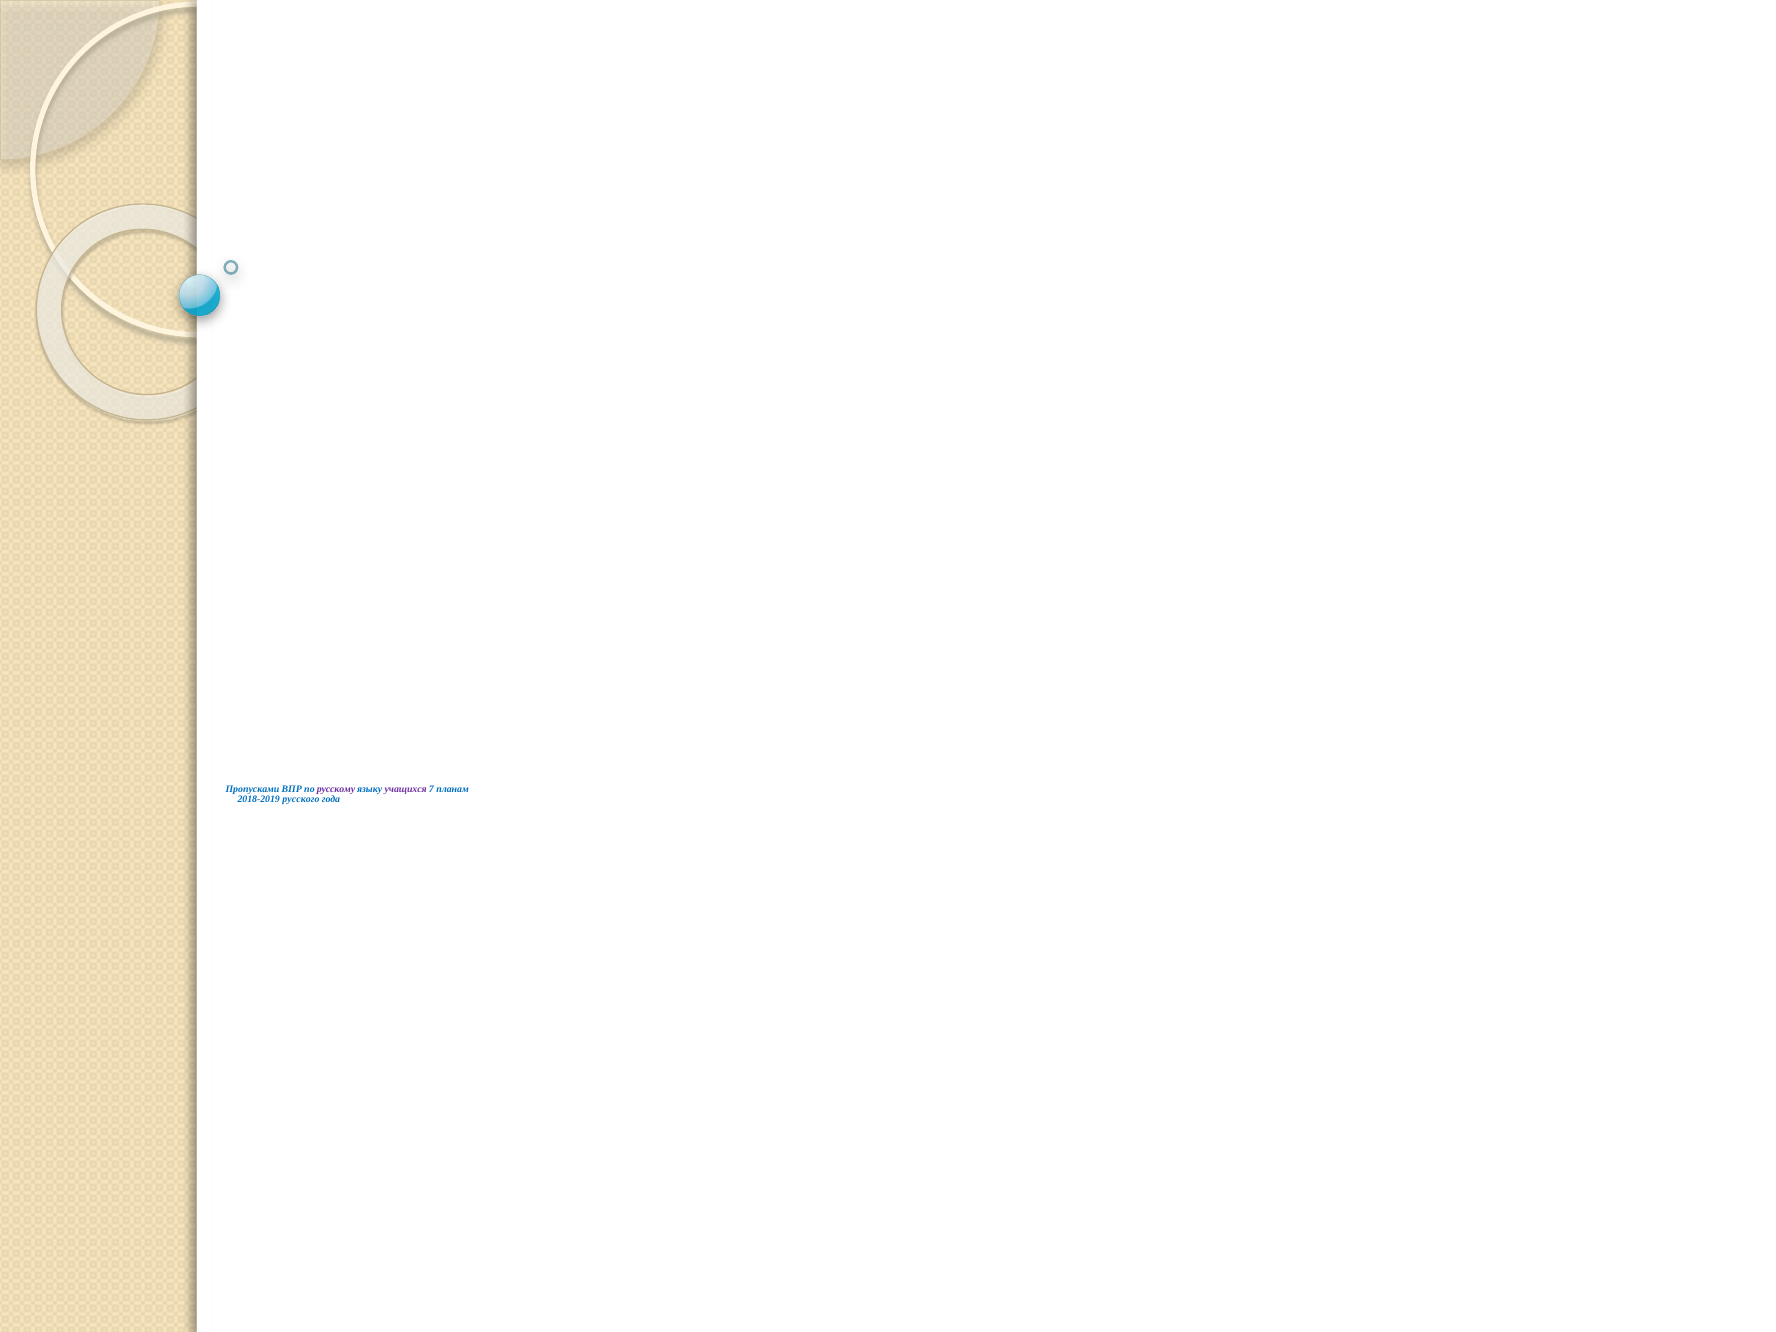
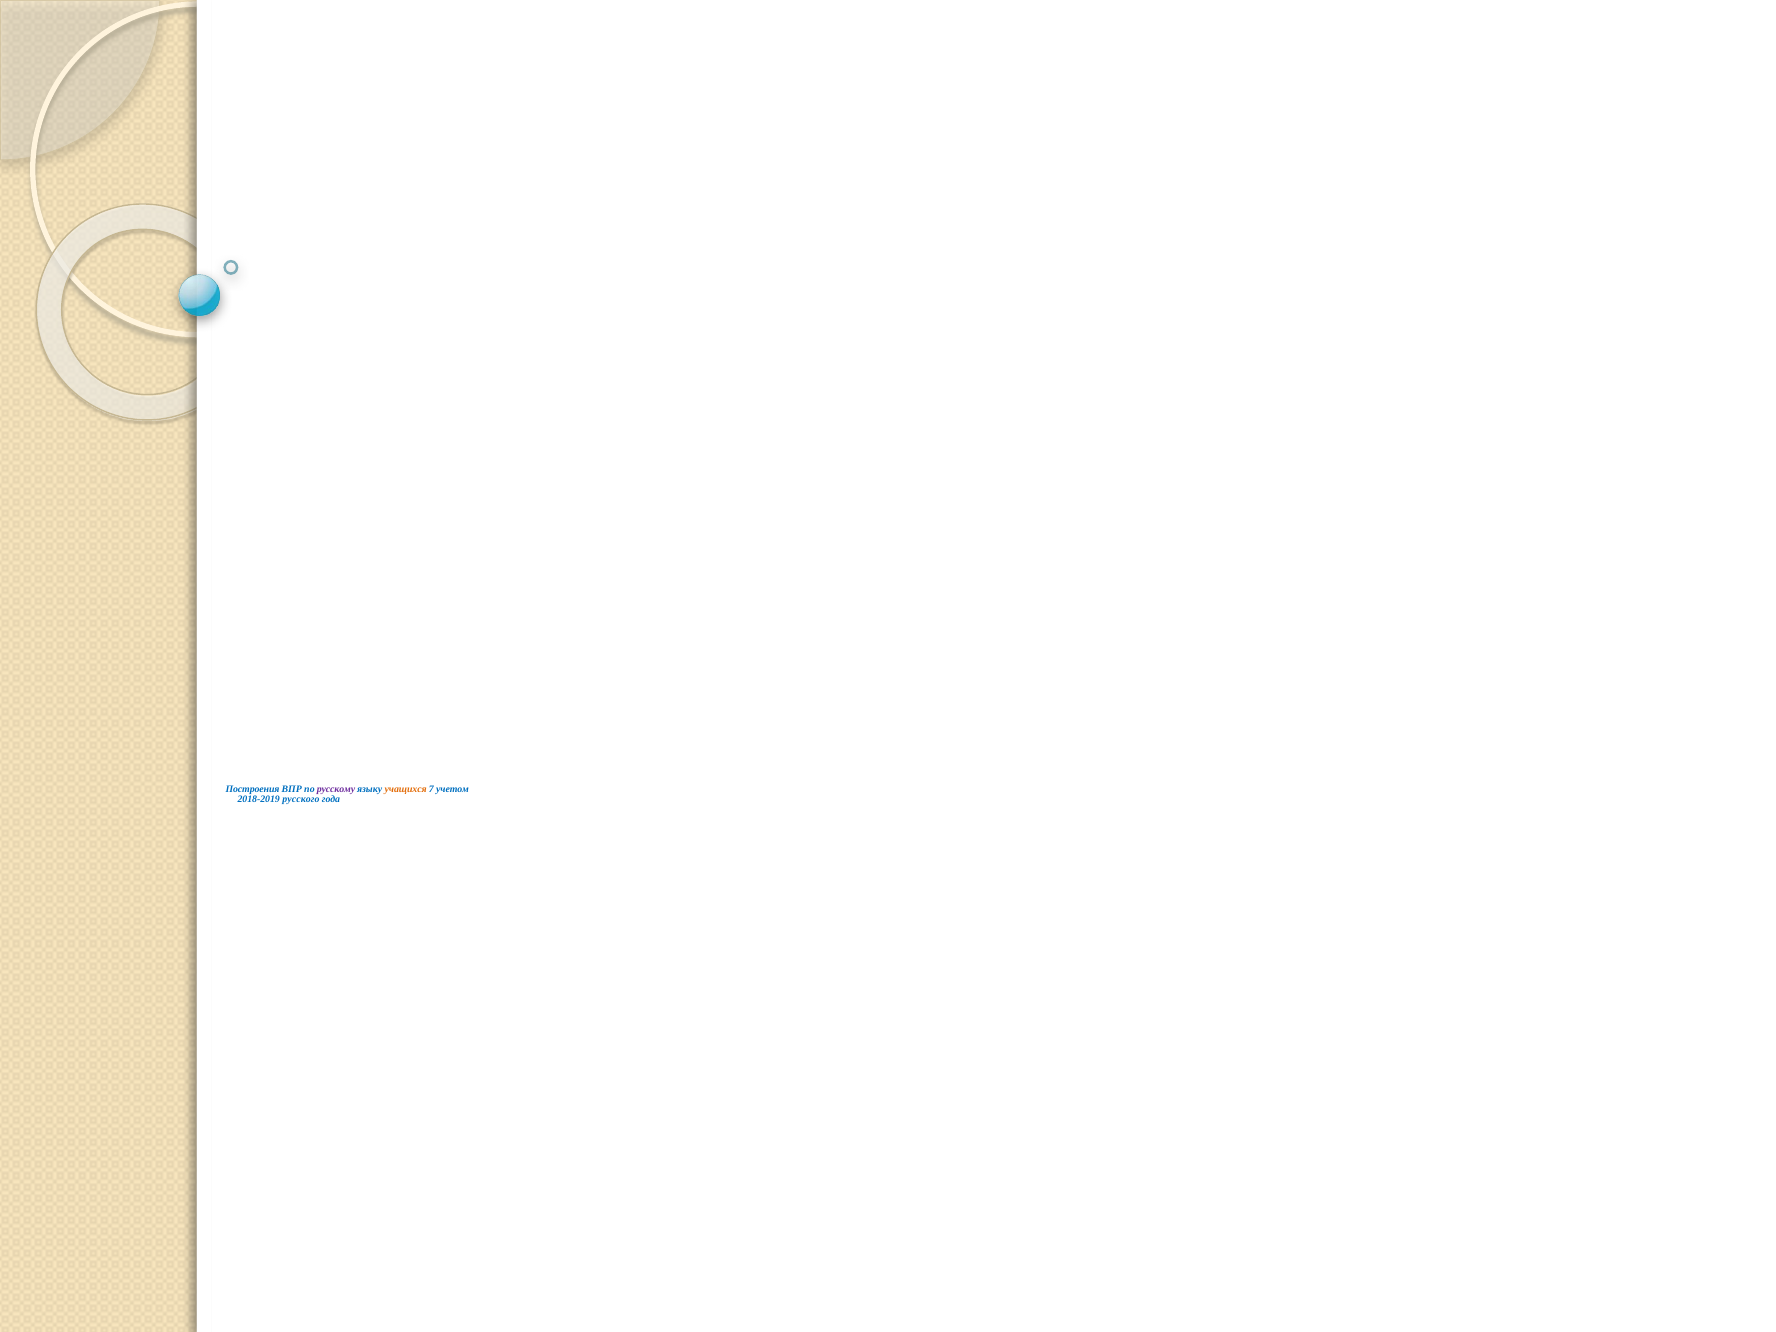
Пропусками: Пропусками -> Построения (253, 790)
учащихся colour: purple -> orange (406, 790)
планам: планам -> учетом (453, 790)
